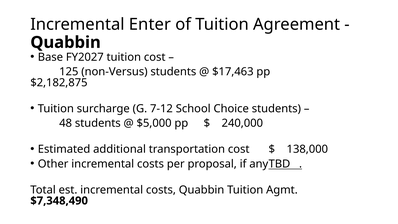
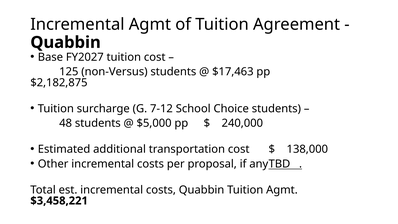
Incremental Enter: Enter -> Agmt (150, 24)
$7,348,490: $7,348,490 -> $3,458,221 (59, 201)
